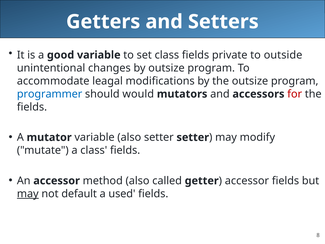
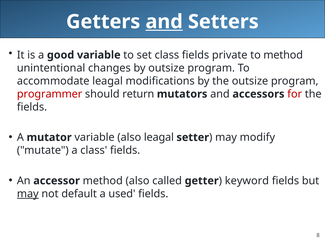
and underline: none -> present (164, 22)
to outside: outside -> method (283, 55)
programmer colour: blue -> red (50, 94)
would: would -> return (138, 94)
also setter: setter -> leagal (159, 137)
accessor: accessor -> keyword (247, 181)
